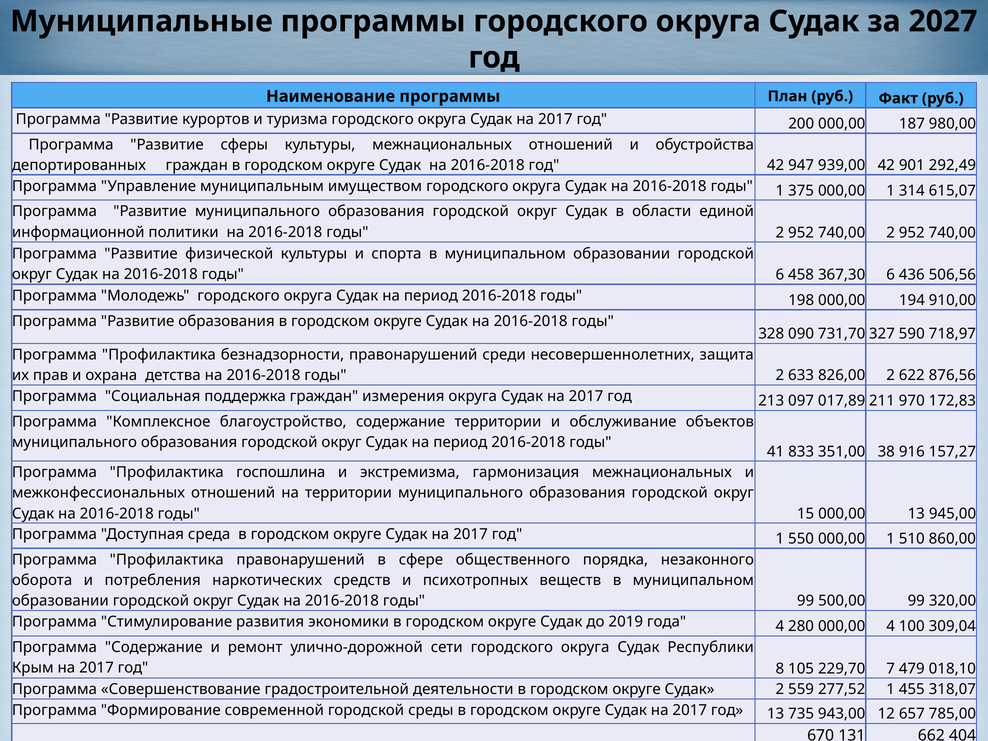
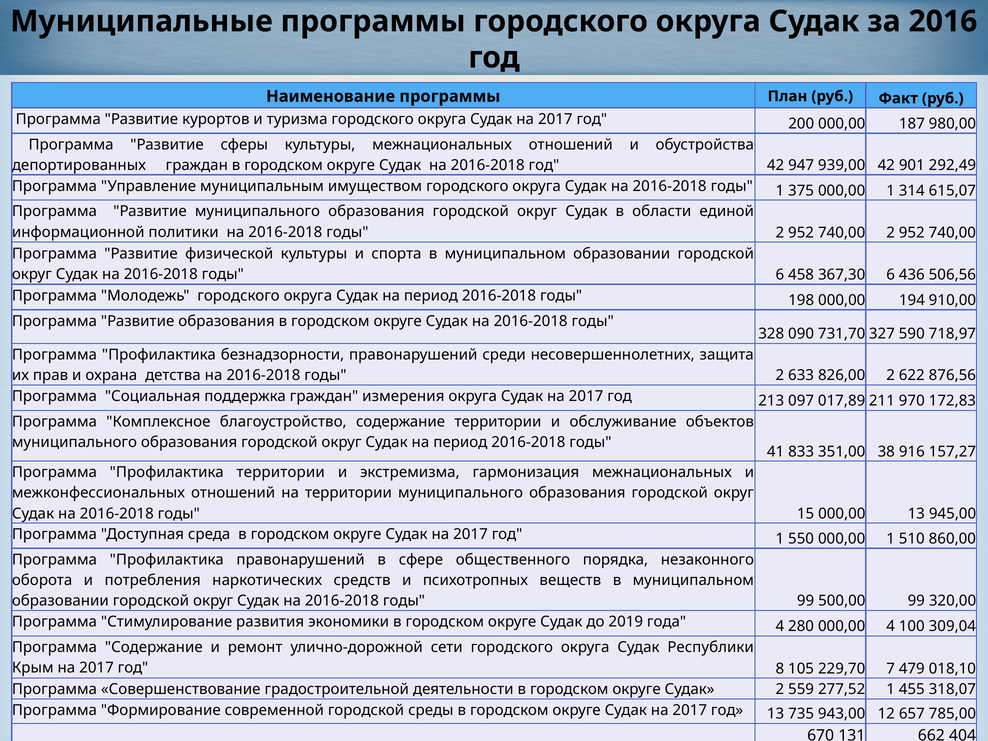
2027: 2027 -> 2016 (943, 21)
Профилактика госпошлина: госпошлина -> территории (281, 472)
